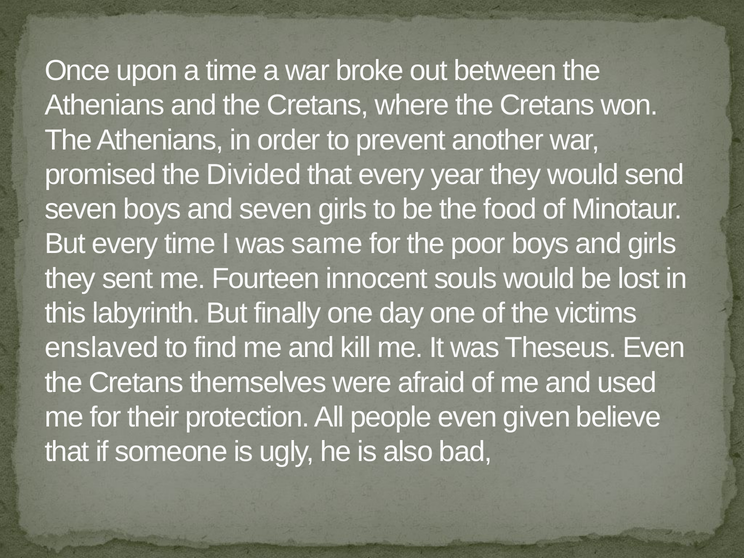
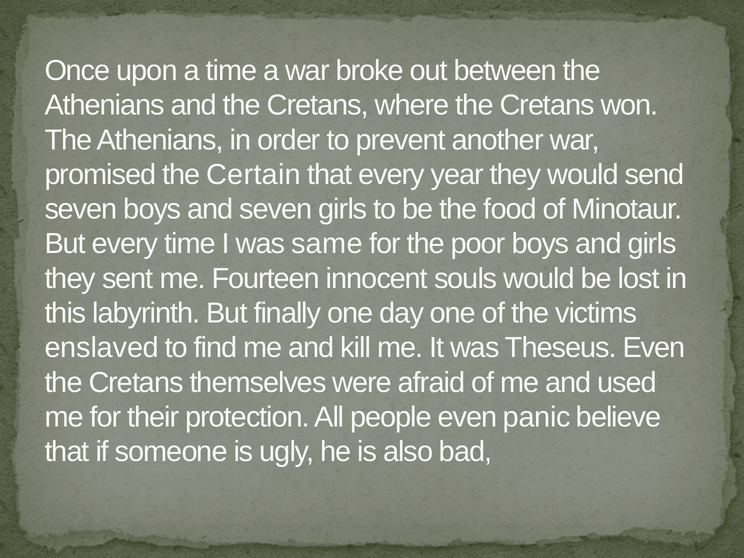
Divided: Divided -> Certain (254, 175)
given: given -> panic (537, 417)
